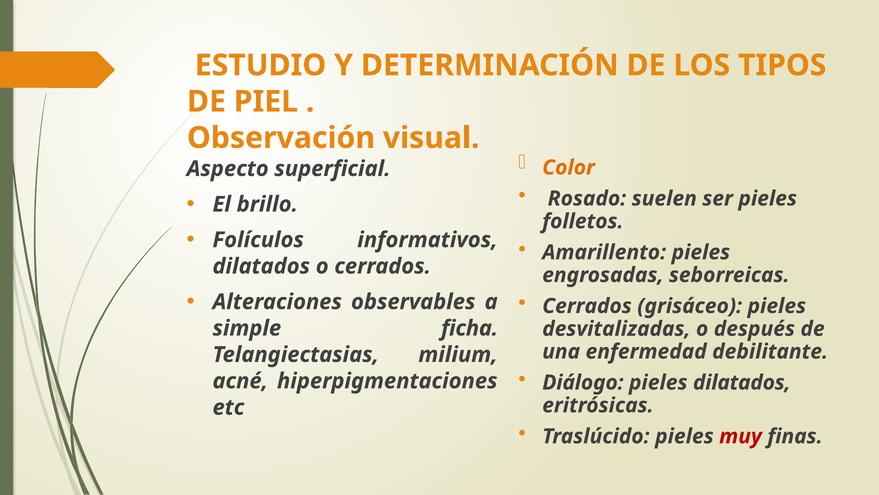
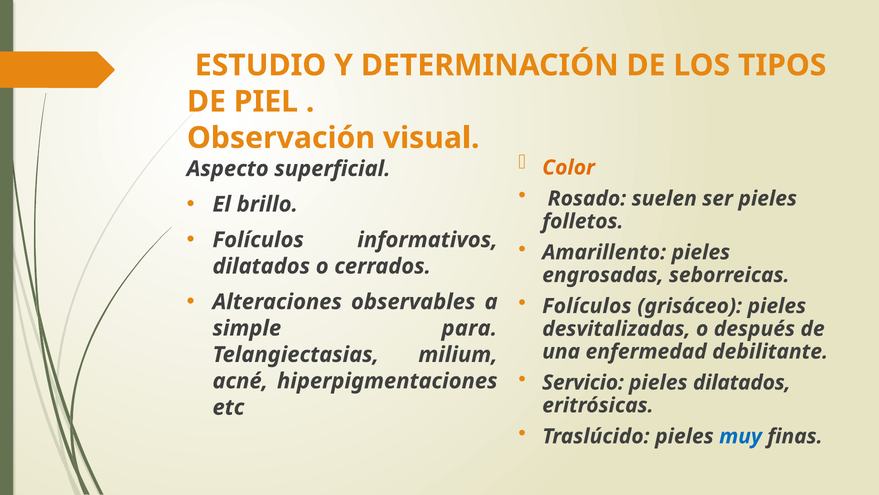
Cerrados: Cerrados -> Folículos (587, 306)
ficha: ficha -> para (469, 328)
Diálogo: Diálogo -> Servicio (583, 382)
muy colour: red -> blue (741, 436)
